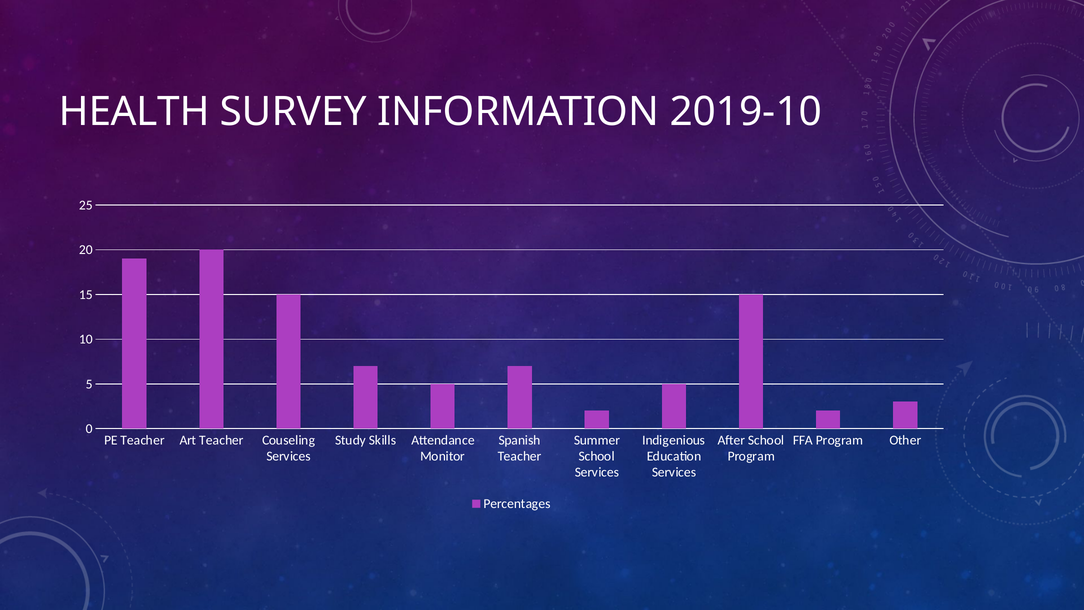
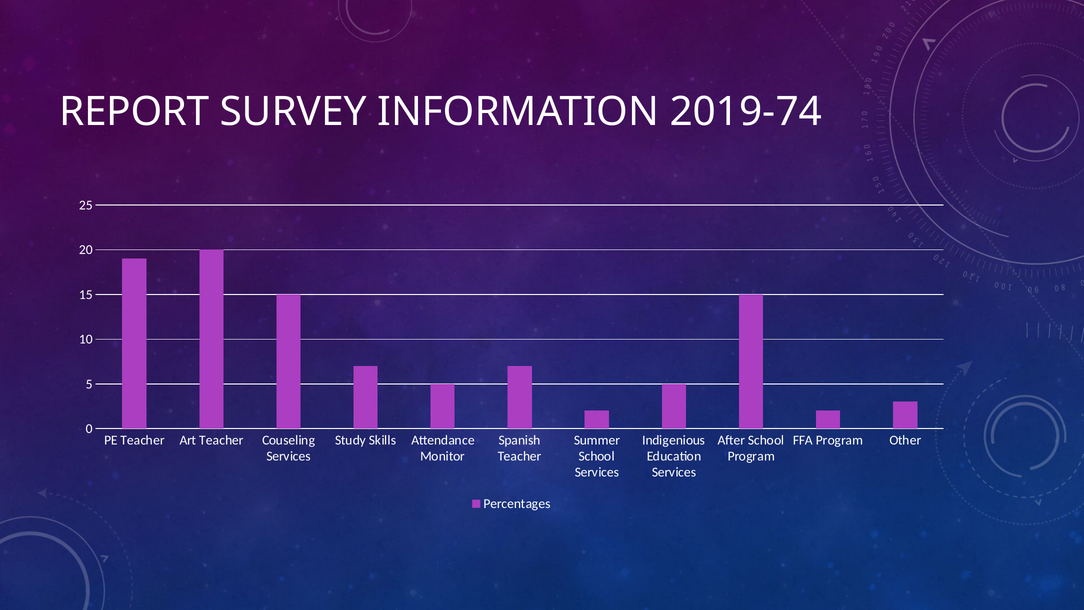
HEALTH: HEALTH -> REPORT (134, 112)
2019-10: 2019-10 -> 2019-74 (746, 112)
